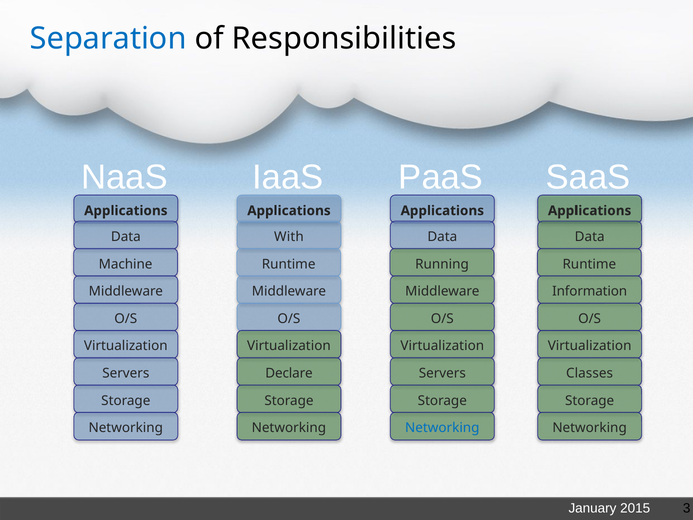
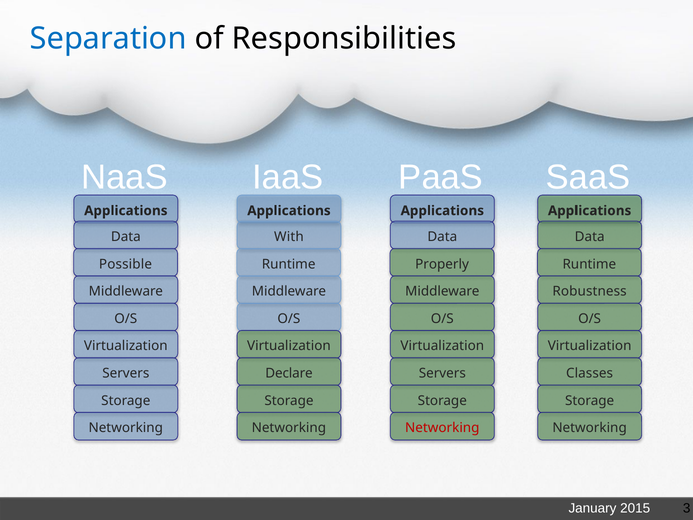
Machine: Machine -> Possible (125, 264)
Running: Running -> Properly (442, 264)
Information: Information -> Robustness (590, 291)
Networking colour: blue -> red (442, 428)
